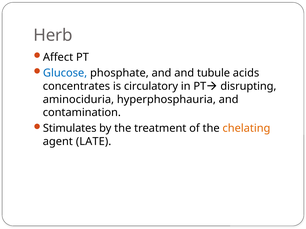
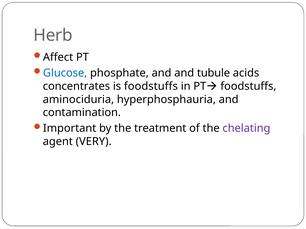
is circulatory: circulatory -> foodstuffs (151, 86)
disrupting: disrupting -> foodstuffs (248, 86)
Stimulates: Stimulates -> Important (70, 129)
chelating colour: orange -> purple (246, 129)
LATE: LATE -> VERY (94, 142)
